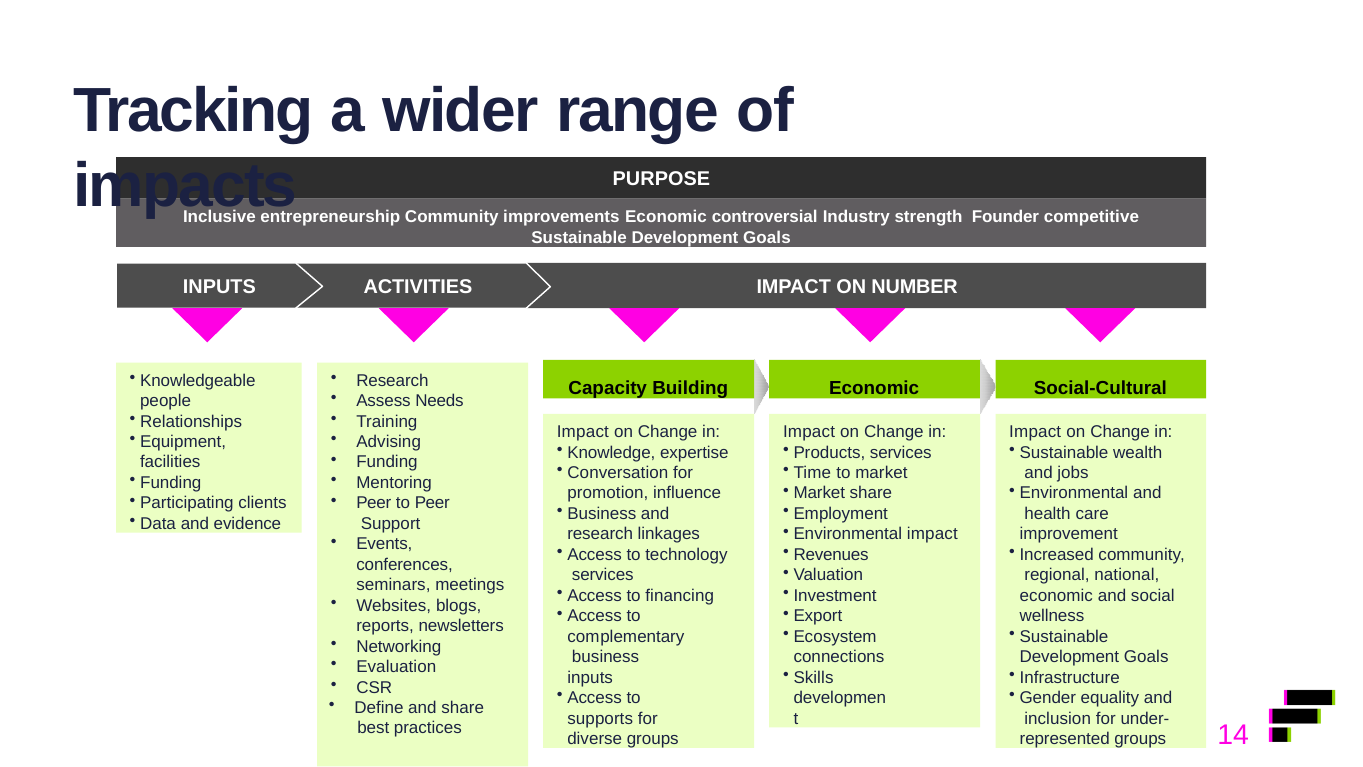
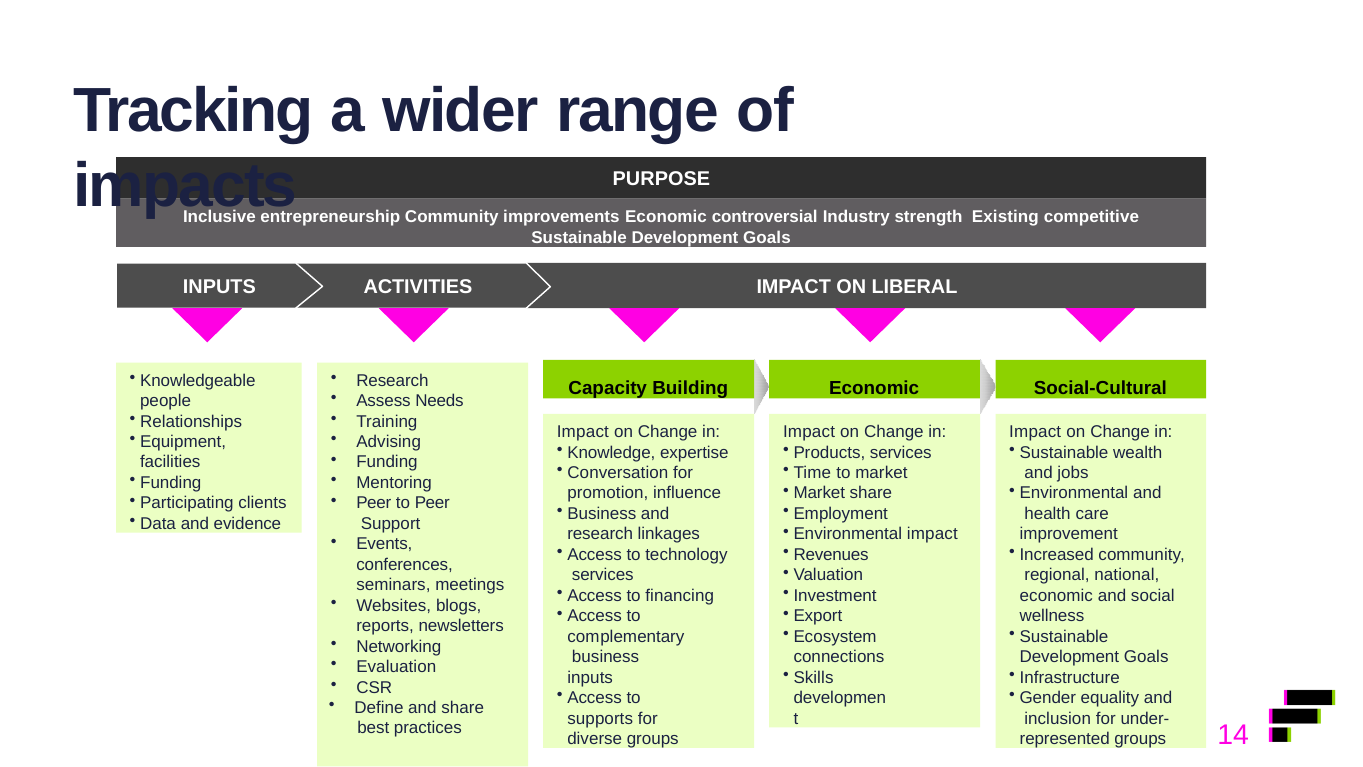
Founder: Founder -> Existing (1005, 217)
NUMBER: NUMBER -> LIBERAL (915, 287)
